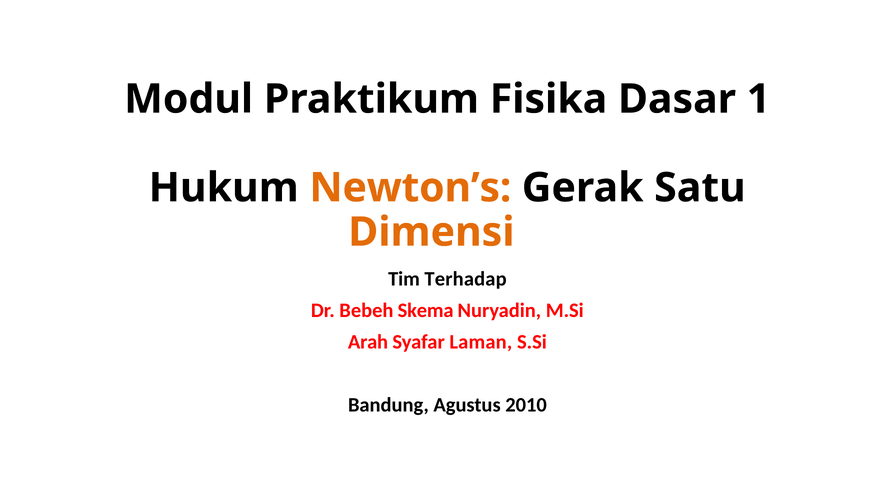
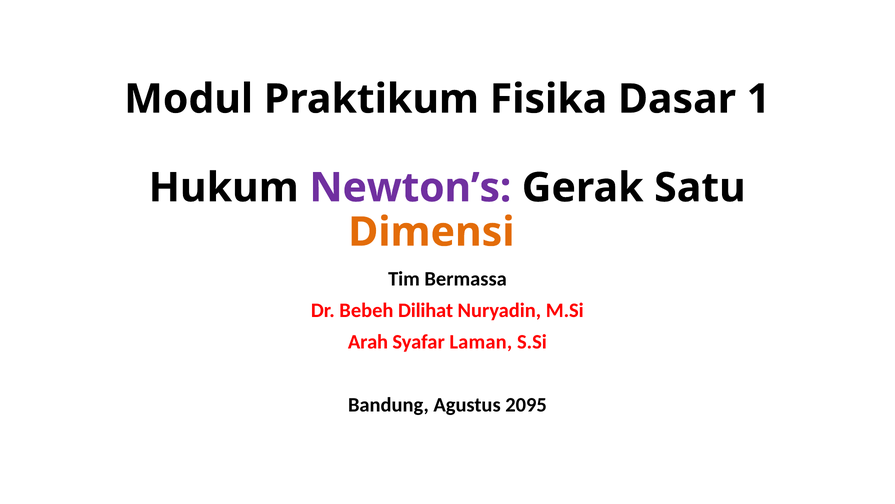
Newton’s colour: orange -> purple (410, 188)
Terhadap: Terhadap -> Bermassa (466, 279)
Skema: Skema -> Dilihat (426, 310)
2010: 2010 -> 2095 (526, 405)
